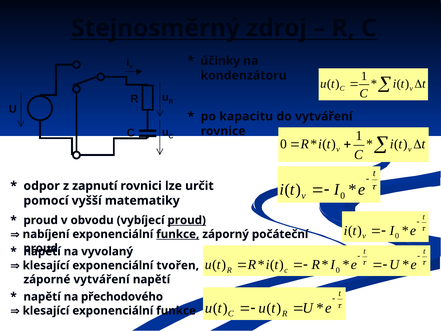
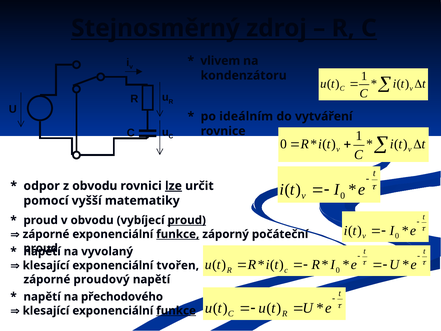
účinky: účinky -> vlivem (220, 61)
kapacitu: kapacitu -> ideálním (246, 116)
z zapnutí: zapnutí -> obvodu (95, 186)
lze underline: none -> present (173, 186)
nabíjení: nabíjení -> záporné (46, 234)
záporné vytváření: vytváření -> proudový (102, 279)
funkce underline: none -> present (176, 310)
